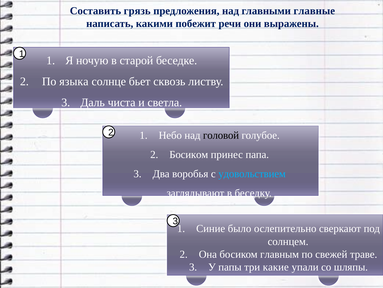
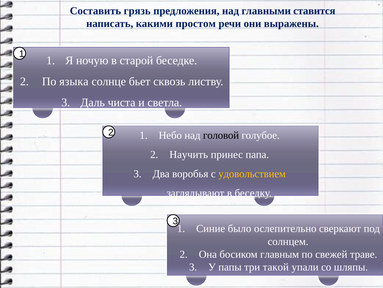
главные: главные -> ставится (314, 11)
побежит: побежит -> простом (196, 24)
2 Босиком: Босиком -> Научить (189, 154)
удовольствием colour: light blue -> yellow (252, 173)
какие: какие -> такой (276, 266)
